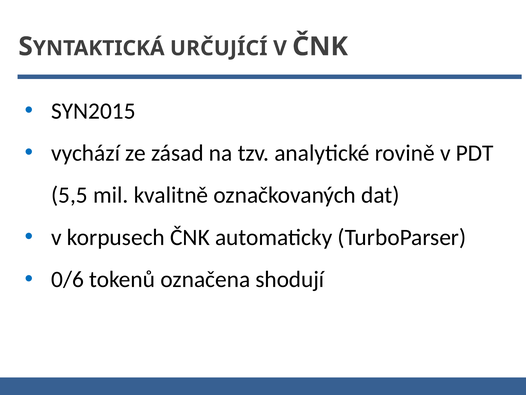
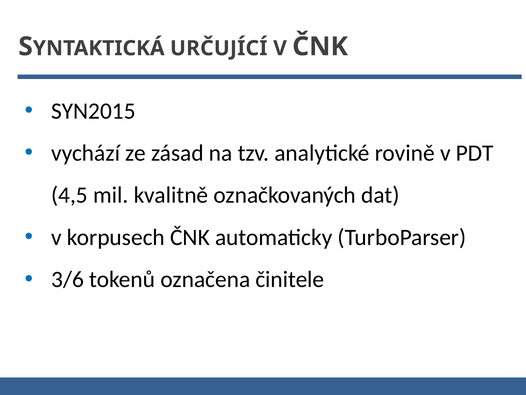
5,5: 5,5 -> 4,5 (69, 195)
0/6: 0/6 -> 3/6 (68, 279)
shodují: shodují -> činitele (290, 279)
